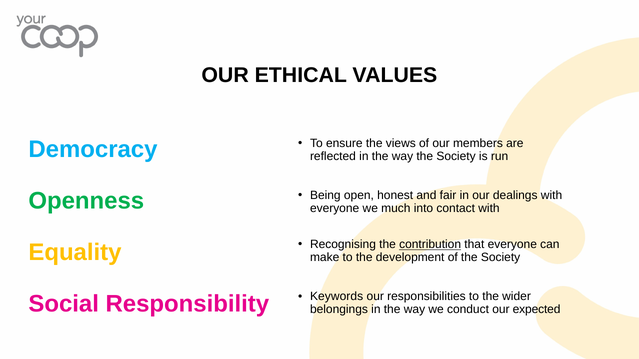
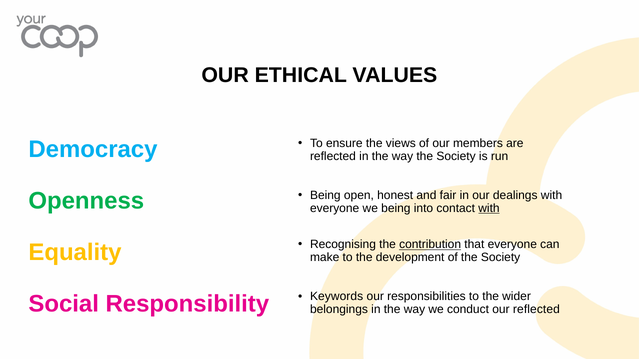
we much: much -> being (396, 208)
with underline: none -> present (489, 208)
our expected: expected -> reflected (536, 310)
